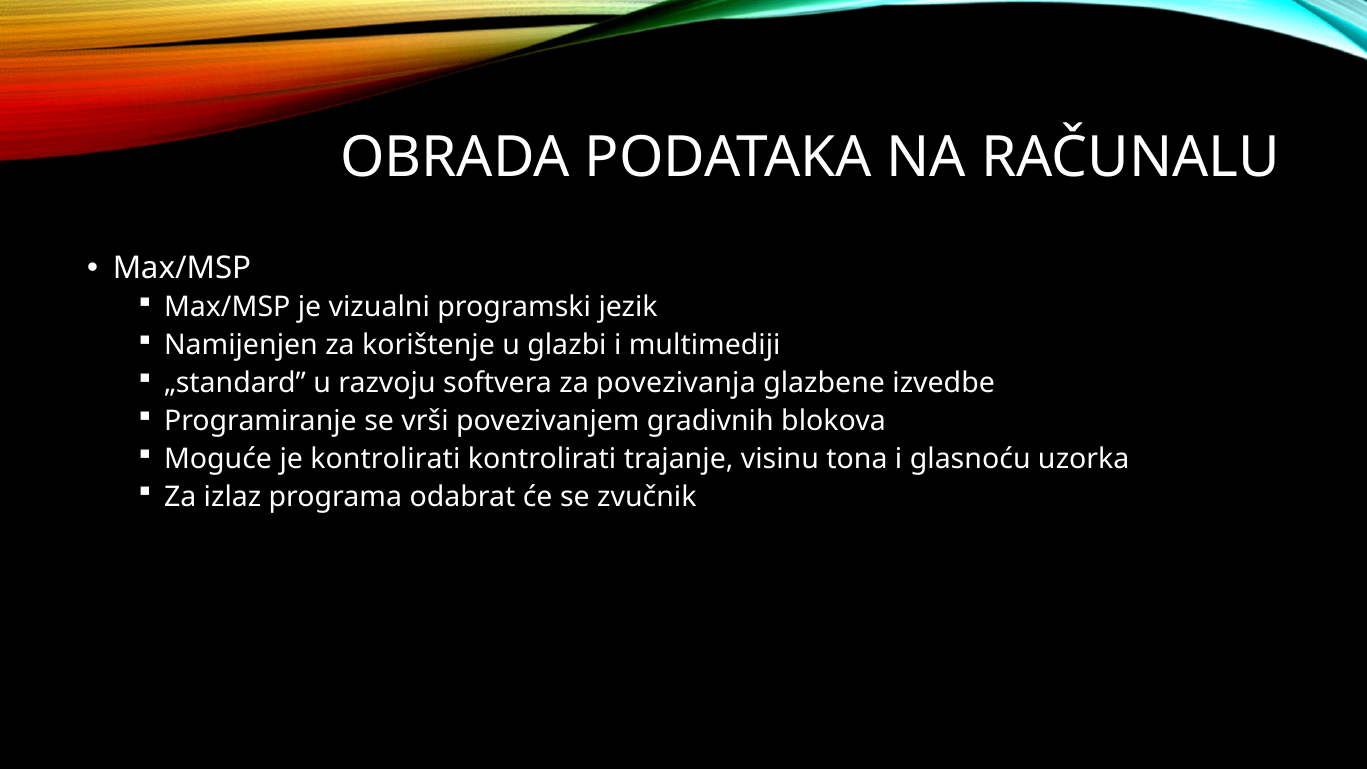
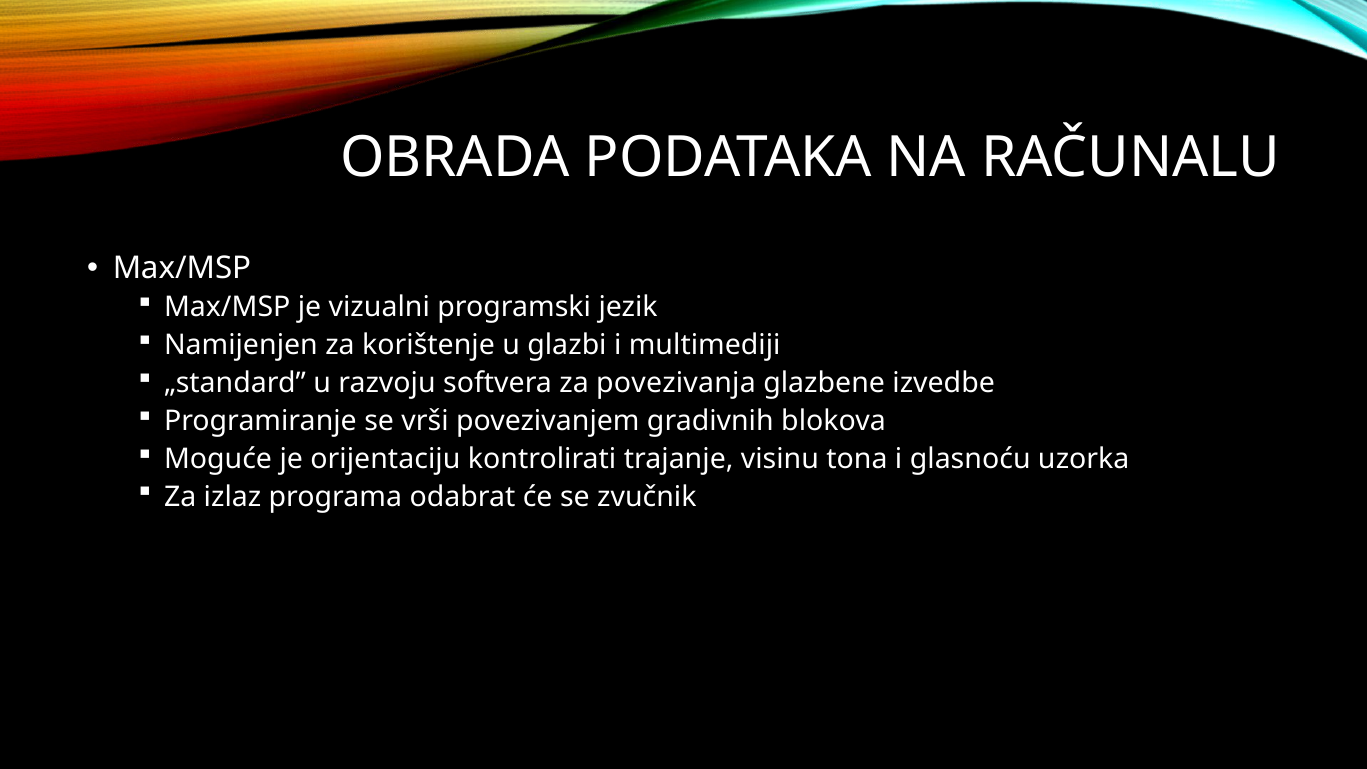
je kontrolirati: kontrolirati -> orijentaciju (385, 459)
